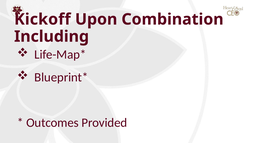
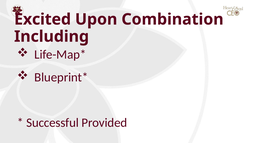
Kickoff: Kickoff -> Excited (43, 19)
Outcomes: Outcomes -> Successful (52, 123)
